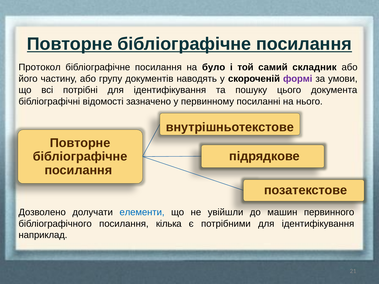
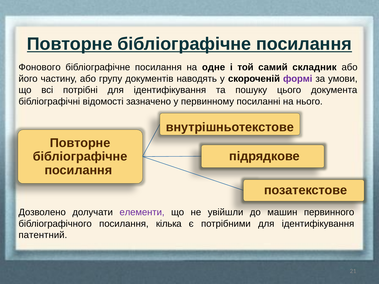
Протокол: Протокол -> Фонового (40, 67)
було: було -> одне (214, 67)
елементи colour: blue -> purple (142, 213)
наприклад: наприклад -> патентний (43, 235)
